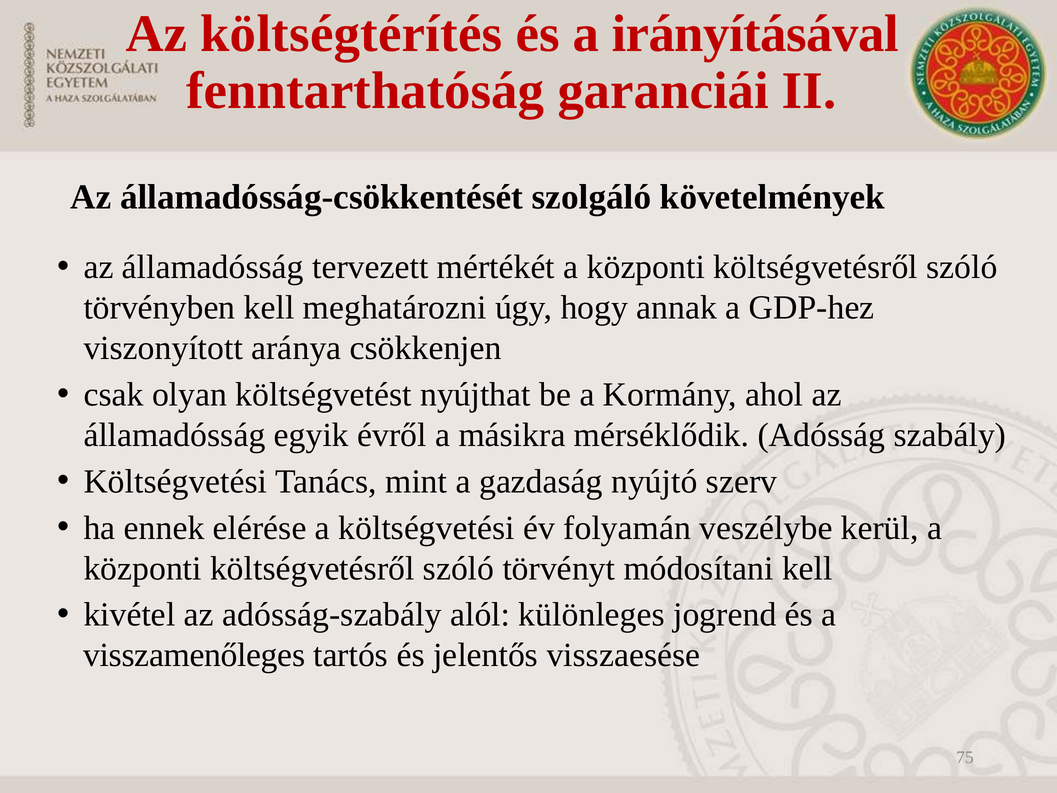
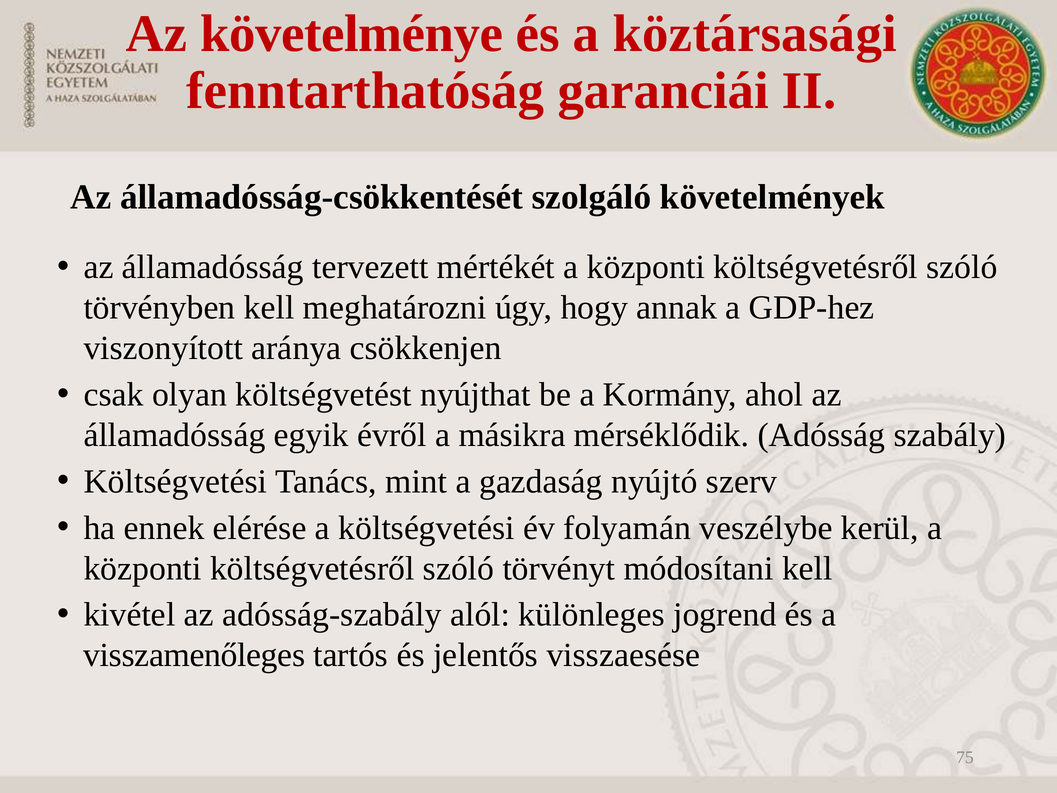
költségtérítés: költségtérítés -> követelménye (352, 34)
irányításával: irányításával -> köztársasági (755, 34)
